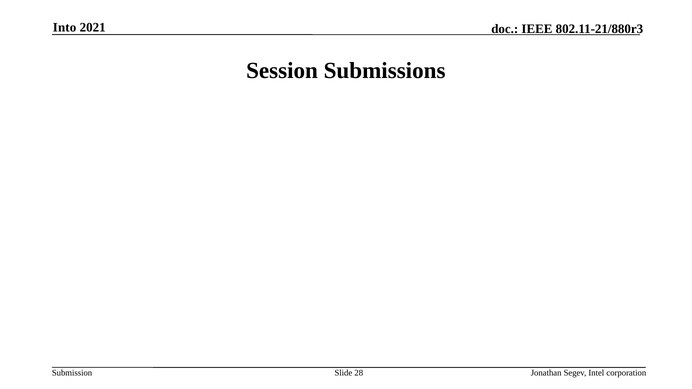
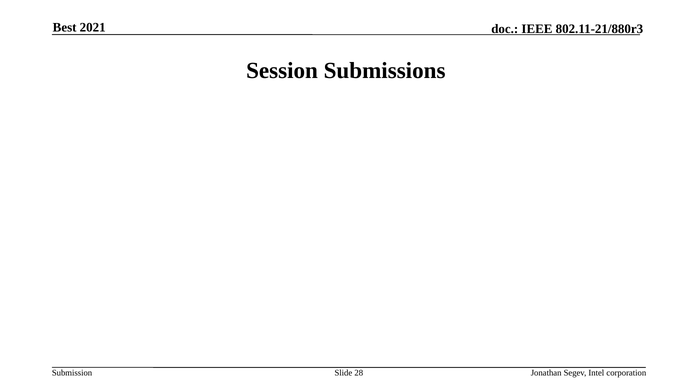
Into: Into -> Best (65, 28)
